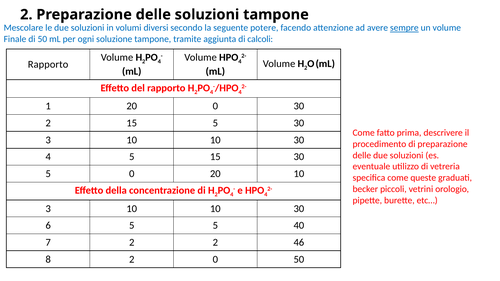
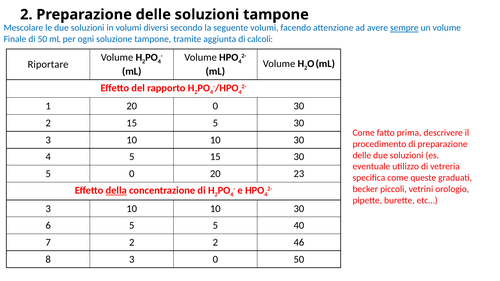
seguente potere: potere -> volumi (264, 28)
Rapporto: Rapporto -> Riportare (48, 65)
20 10: 10 -> 23 (299, 174)
della underline: none -> present (116, 191)
8 2: 2 -> 3 (132, 260)
